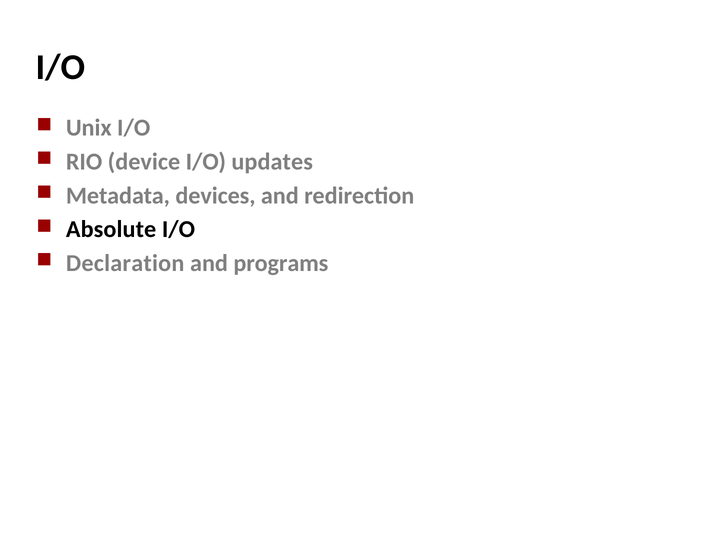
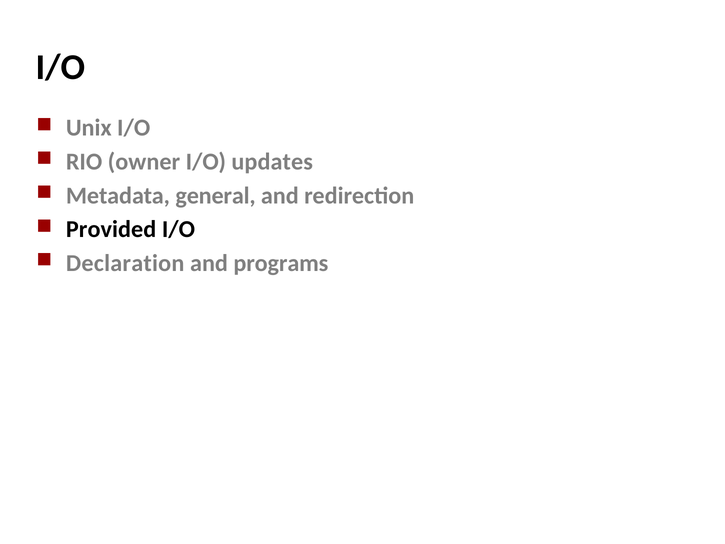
device: device -> owner (144, 162)
devices: devices -> general (216, 195)
Absolute: Absolute -> Provided (111, 229)
